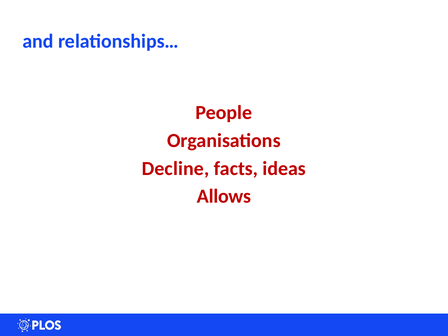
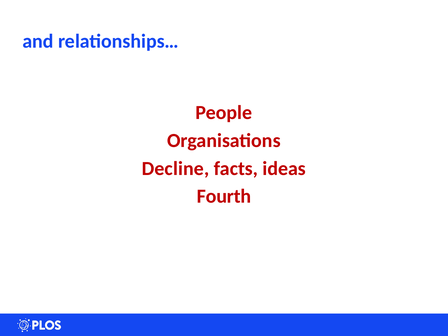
Allows: Allows -> Fourth (224, 196)
